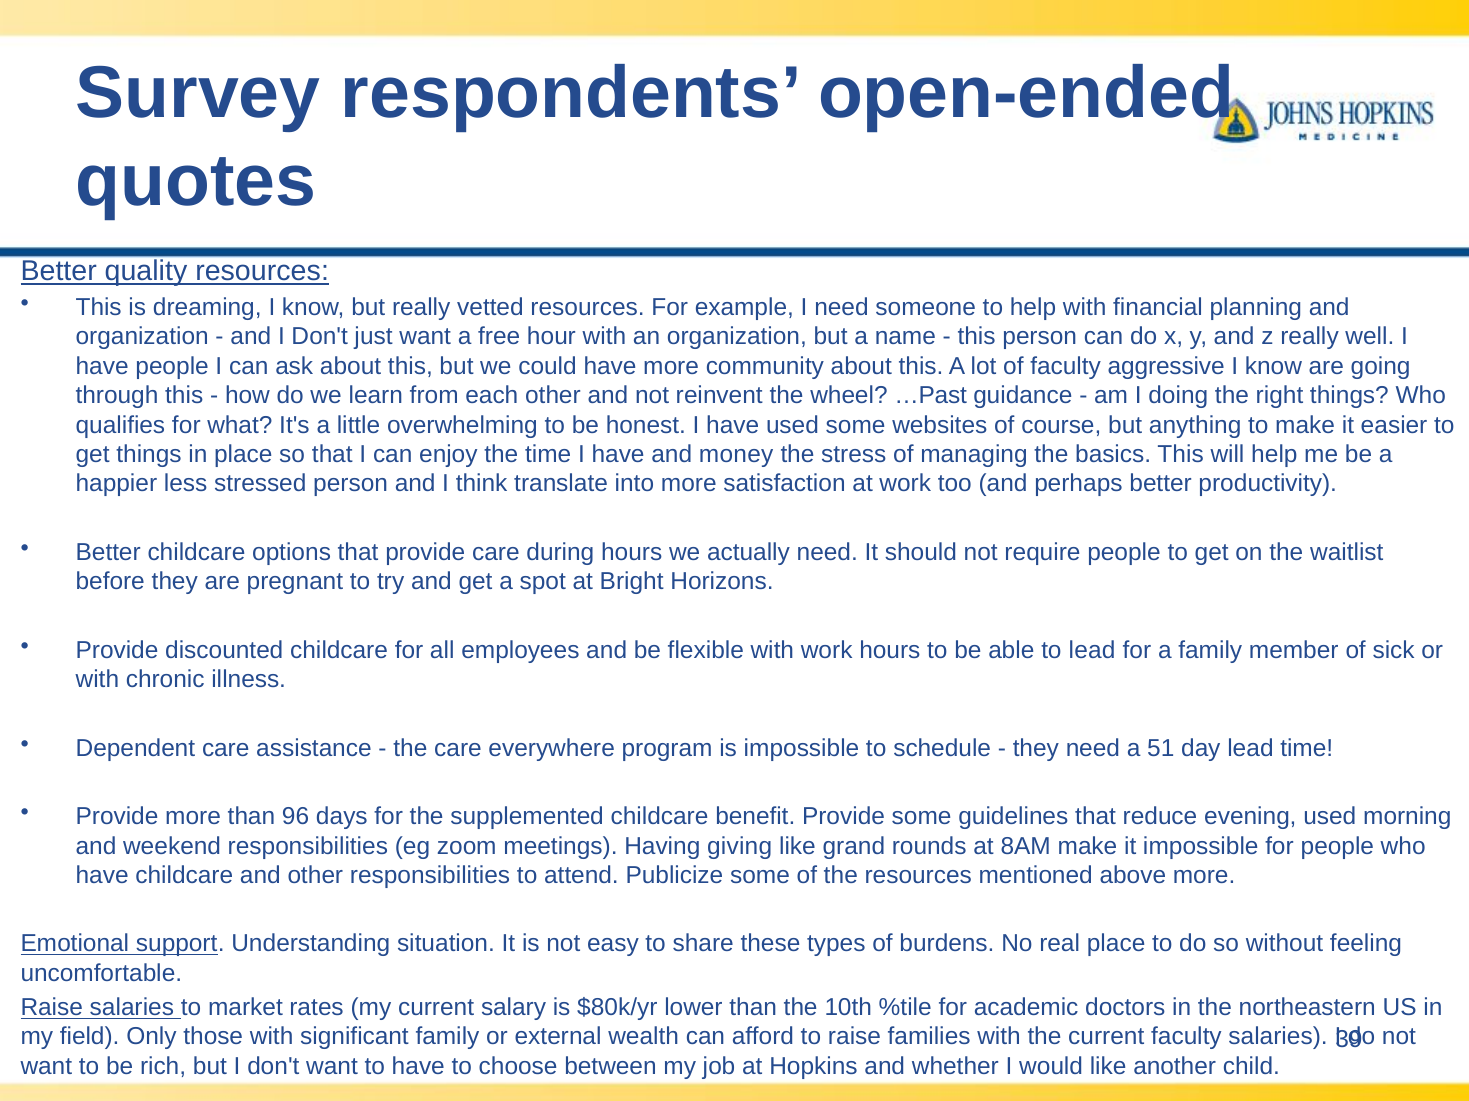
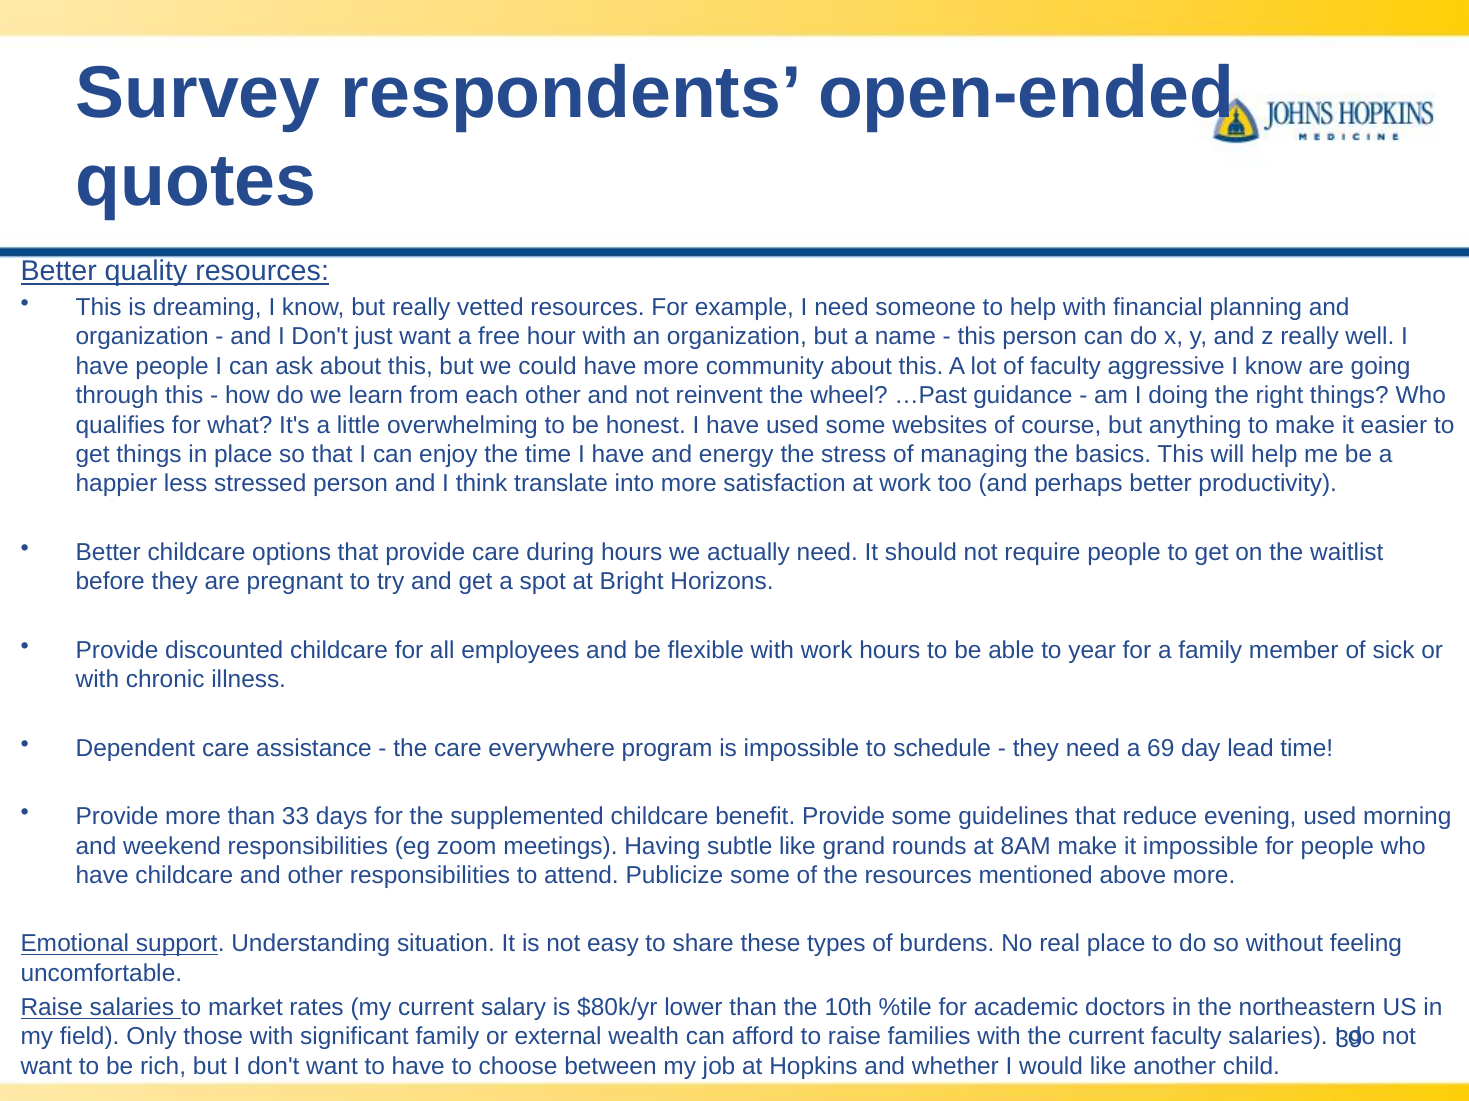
money: money -> energy (736, 455)
to lead: lead -> year (1092, 651)
51: 51 -> 69 (1161, 749)
96: 96 -> 33 (296, 817)
giving: giving -> subtle (740, 847)
